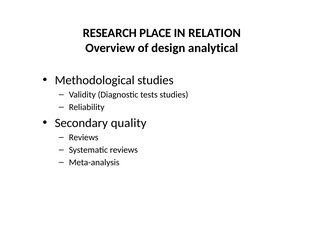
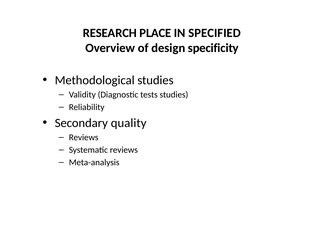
RELATION: RELATION -> SPECIFIED (215, 33)
analytical: analytical -> specificity (213, 48)
